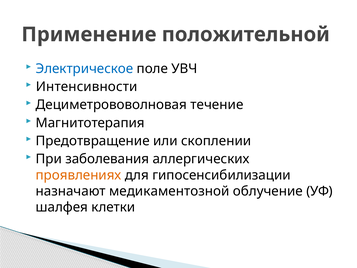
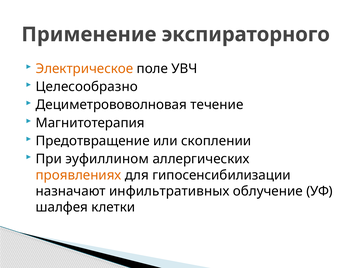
положительной: положительной -> экспираторного (246, 34)
Электрическое colour: blue -> orange (84, 69)
Интенсивности: Интенсивности -> Целесообразно (87, 87)
заболевания: заболевания -> эуфиллином (107, 159)
медикаментозной: медикаментозной -> инфильтративных (169, 191)
